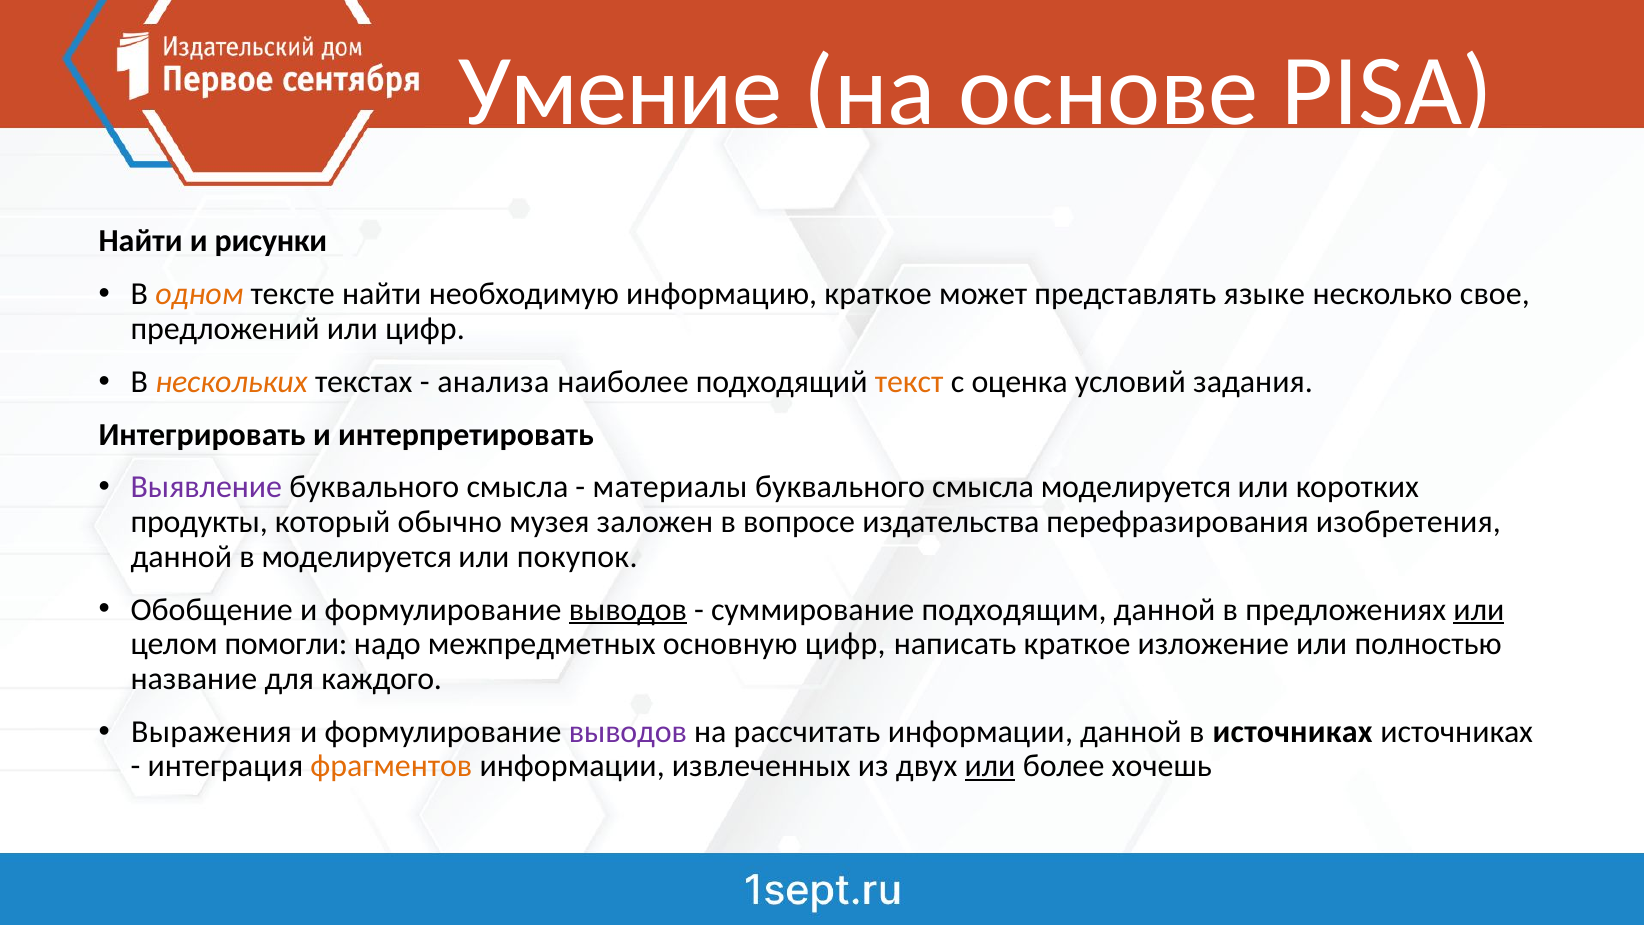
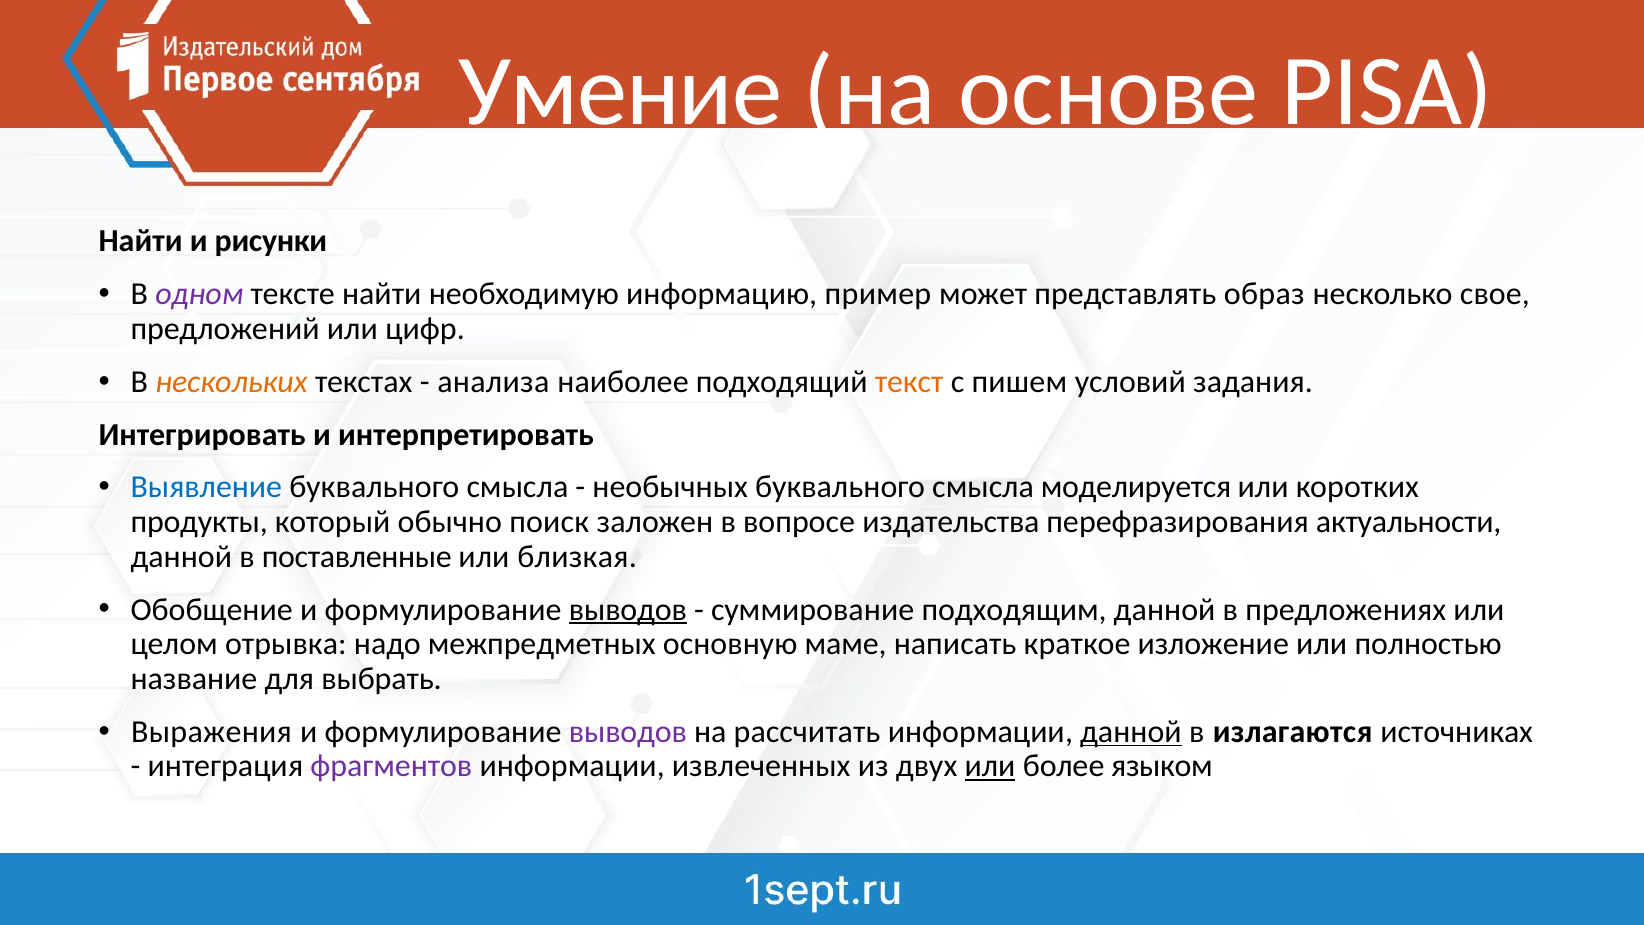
одном colour: orange -> purple (199, 294)
информацию краткое: краткое -> пример (878, 294)
языке: языке -> образ (1264, 294)
оценка: оценка -> пишем (1019, 382)
Выявление colour: purple -> blue (206, 487)
материалы: материалы -> необычных (670, 487)
музея: музея -> поиск (549, 522)
изобретения: изобретения -> актуальности (1409, 522)
в моделируется: моделируется -> поставленные (357, 557)
покупок: покупок -> близкая (577, 557)
или underline: present -> none (1479, 609)
помогли: помогли -> отрывка (286, 644)
основную цифр: цифр -> маме (846, 644)
каждого: каждого -> выбрать (382, 679)
данной underline: none -> present (1131, 732)
в источниках: источниках -> излагаются (1293, 732)
фрагментов colour: orange -> purple (391, 766)
хочешь: хочешь -> языком (1162, 766)
